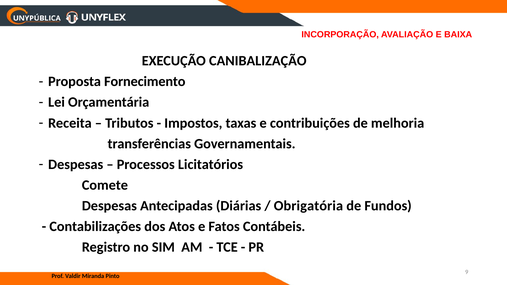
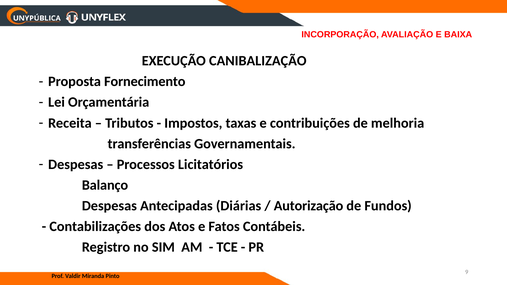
Comete: Comete -> Balanço (105, 185)
Obrigatória: Obrigatória -> Autorização (309, 206)
